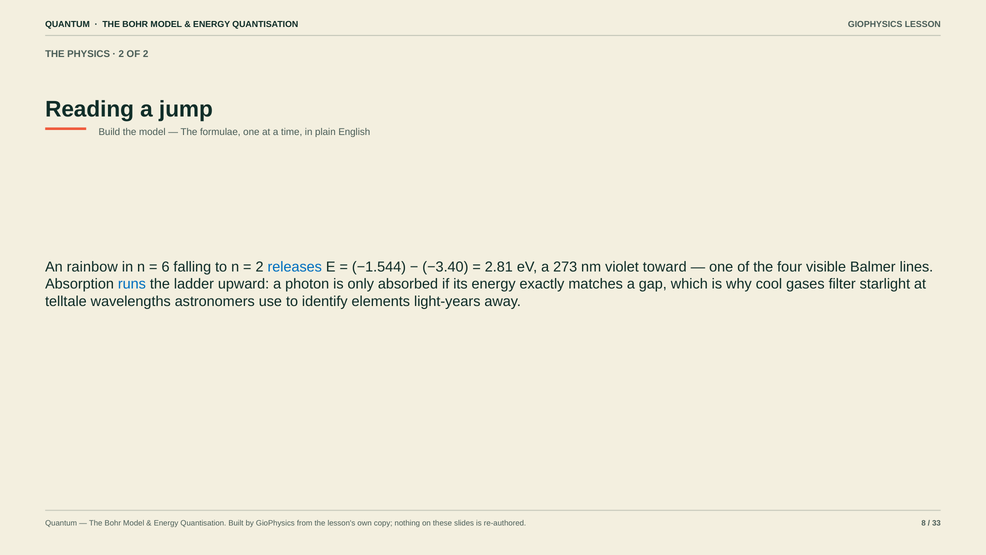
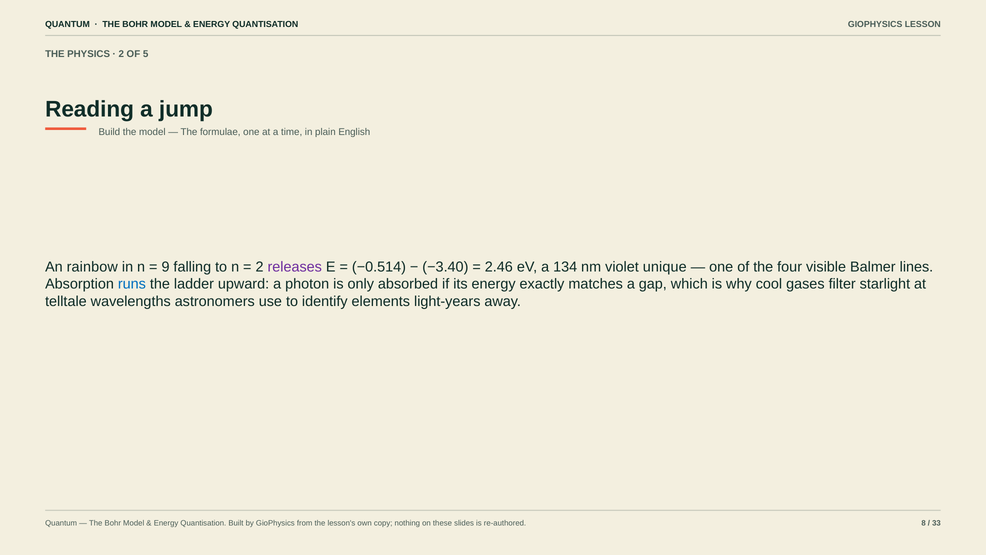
OF 2: 2 -> 5 (146, 54)
6: 6 -> 9 (166, 267)
releases colour: blue -> purple (295, 267)
−1.544: −1.544 -> −0.514 (379, 267)
2.81: 2.81 -> 2.46 (499, 267)
273: 273 -> 134 (565, 267)
toward: toward -> unique (665, 267)
